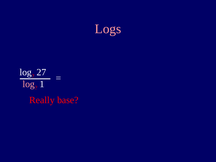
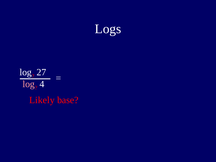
Logs colour: pink -> white (108, 29)
1: 1 -> 4 (42, 84)
Really: Really -> Likely (42, 100)
